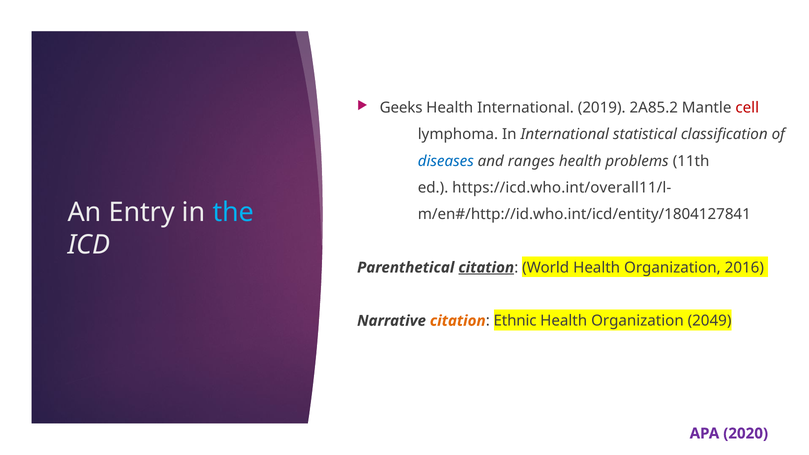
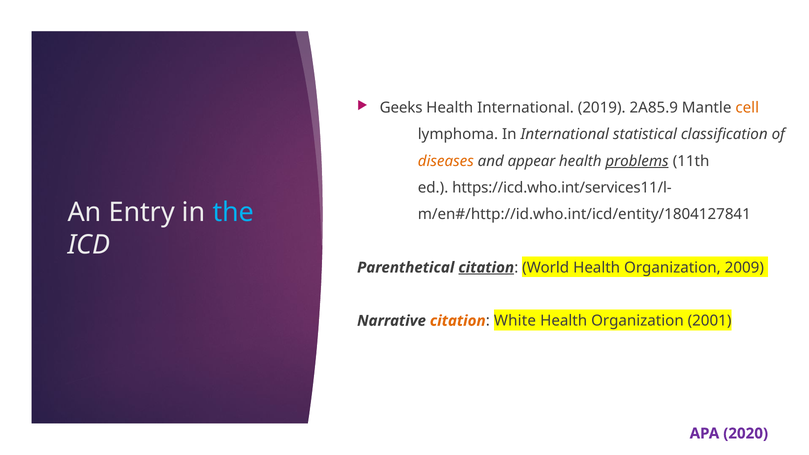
2A85.2: 2A85.2 -> 2A85.9 (654, 108)
cell colour: red -> orange (747, 108)
diseases colour: blue -> orange (446, 161)
ranges: ranges -> appear (531, 161)
problems underline: none -> present (637, 161)
https://icd.who.int/overall11/l-: https://icd.who.int/overall11/l- -> https://icd.who.int/services11/l- (562, 188)
2016: 2016 -> 2009 (744, 268)
Ethnic: Ethnic -> White (515, 321)
2049: 2049 -> 2001 (710, 321)
